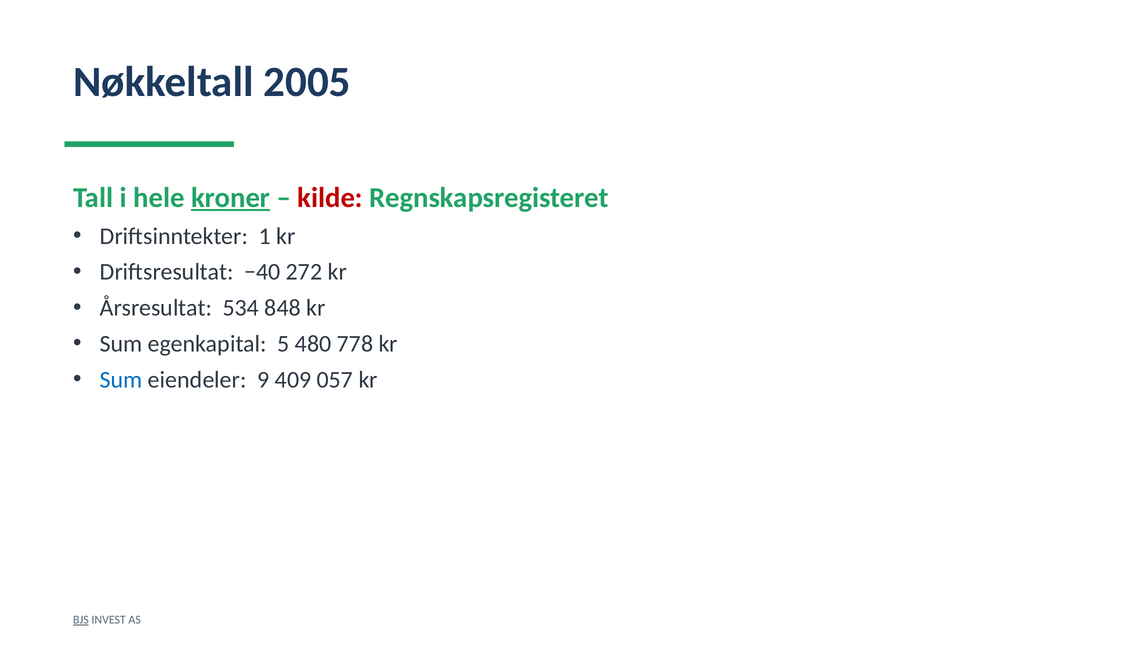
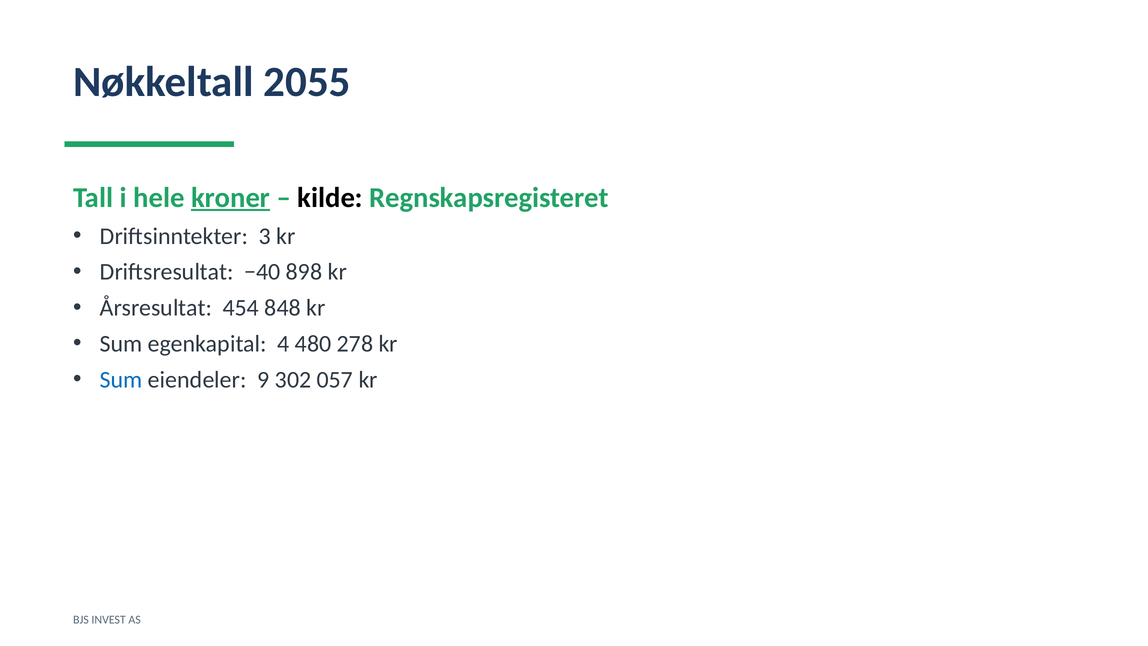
2005: 2005 -> 2055 (307, 82)
kilde colour: red -> black (330, 198)
1: 1 -> 3 (265, 236)
272: 272 -> 898 (304, 272)
534: 534 -> 454 (241, 308)
5: 5 -> 4 (284, 344)
778: 778 -> 278 (355, 344)
409: 409 -> 302 (293, 380)
BJS underline: present -> none (81, 620)
